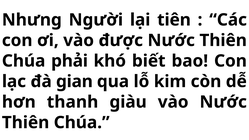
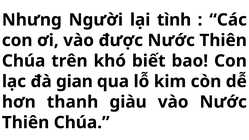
tiên: tiên -> tình (174, 20)
phải: phải -> trên (69, 61)
